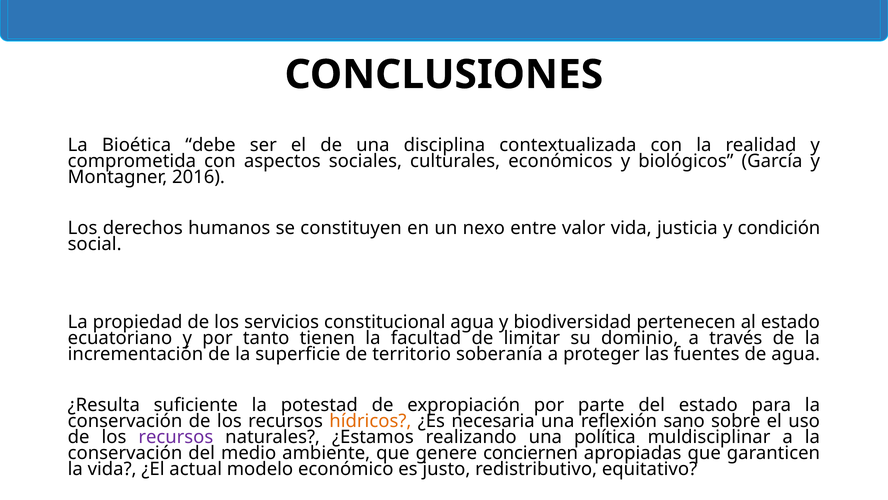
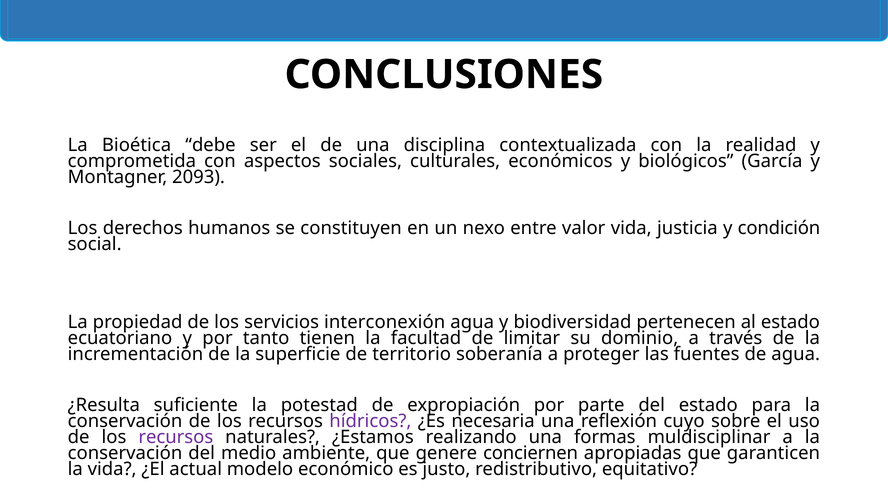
2016: 2016 -> 2093 (198, 177)
constitucional: constitucional -> interconexión (385, 322)
hídricos colour: orange -> purple (370, 421)
sano: sano -> cuyo (684, 421)
política: política -> formas (605, 437)
